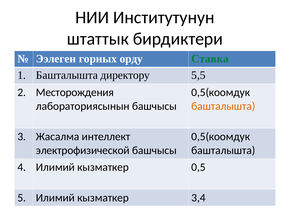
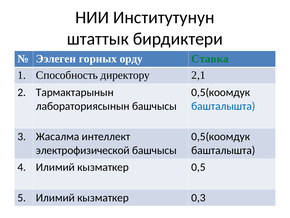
1 Башталышта: Башталышта -> Способность (67, 75)
5,5: 5,5 -> 2,1 (198, 75)
Месторождения: Месторождения -> Тармактарынын (75, 92)
башталышта colour: orange -> blue (223, 106)
3,4: 3,4 -> 0,3 (198, 197)
